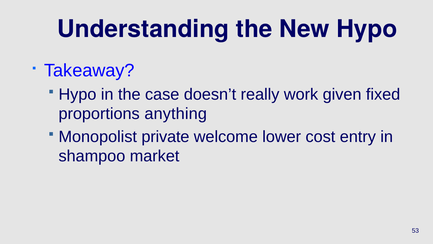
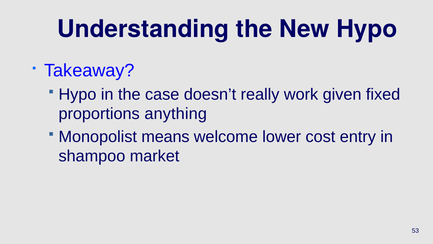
private: private -> means (165, 136)
